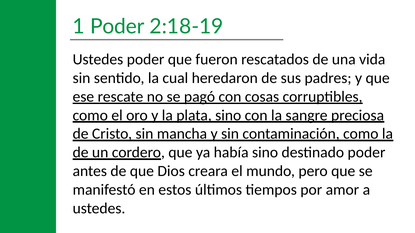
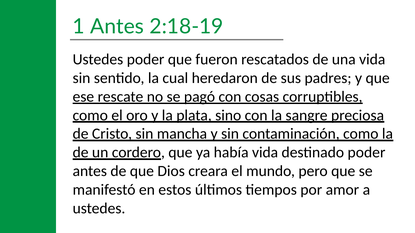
1 Poder: Poder -> Antes (117, 27)
había sino: sino -> vida (265, 153)
